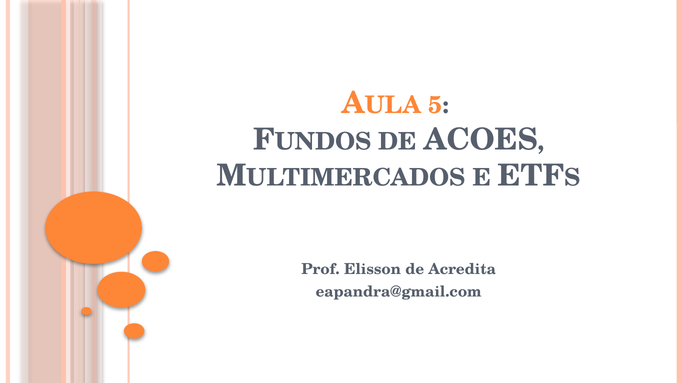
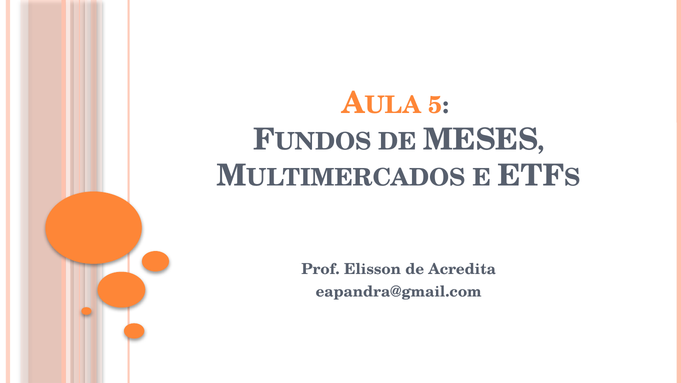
ACOES: ACOES -> MESES (481, 140)
